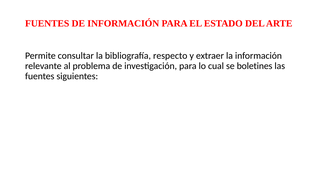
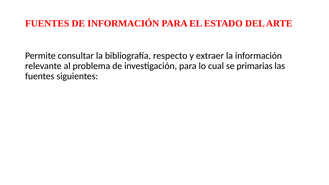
boletines: boletines -> primarias (255, 66)
